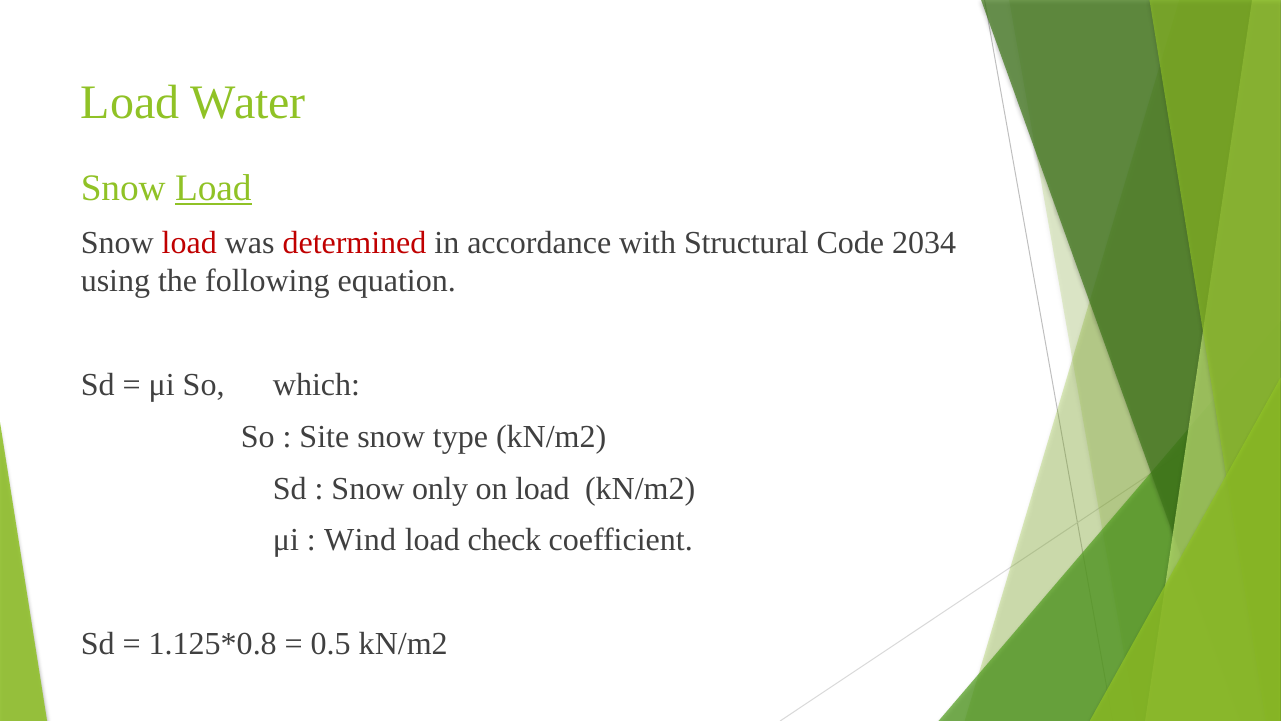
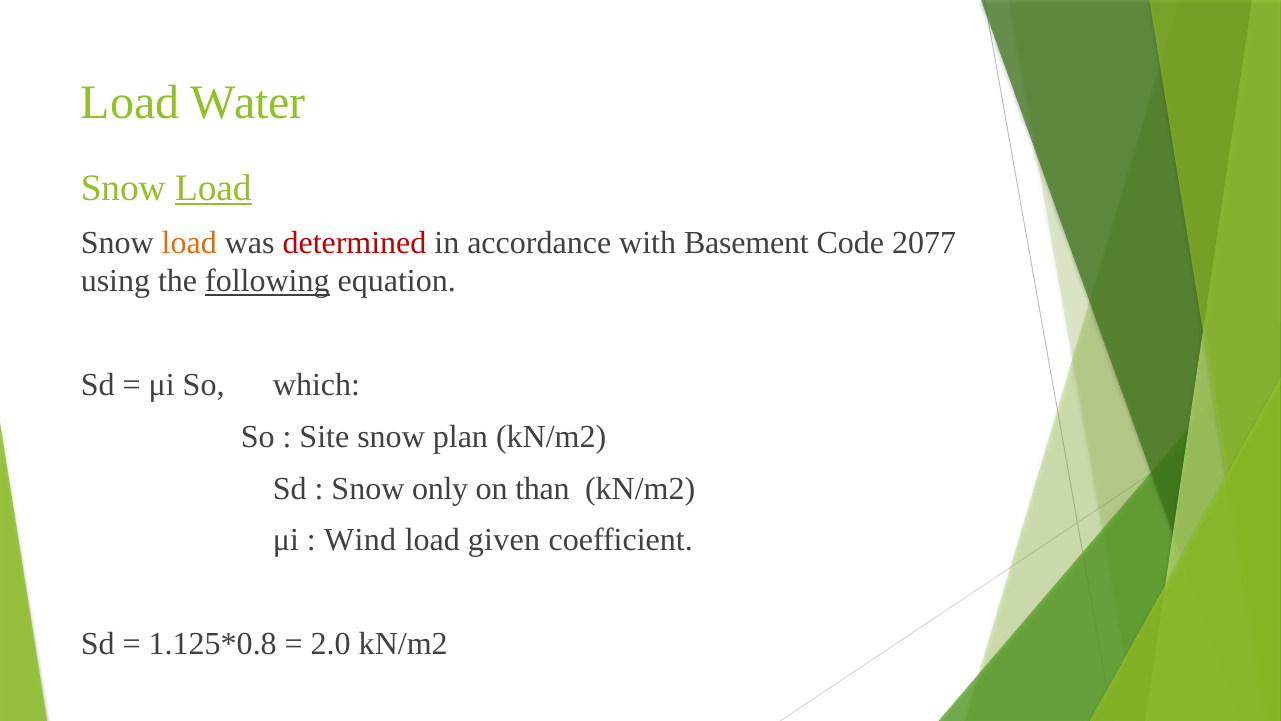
load colour: red -> orange (189, 243)
Structural: Structural -> Basement (746, 243)
2034: 2034 -> 2077 (924, 243)
following underline: none -> present (267, 281)
type: type -> plan (460, 436)
on load: load -> than (542, 488)
check: check -> given (504, 540)
0.5: 0.5 -> 2.0 (331, 643)
